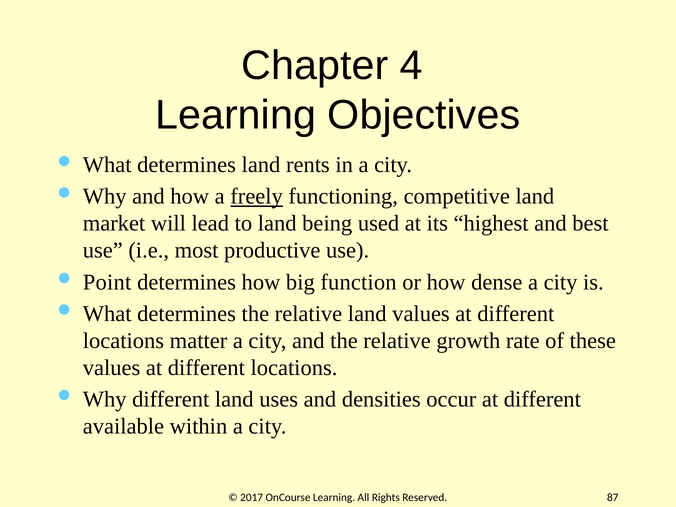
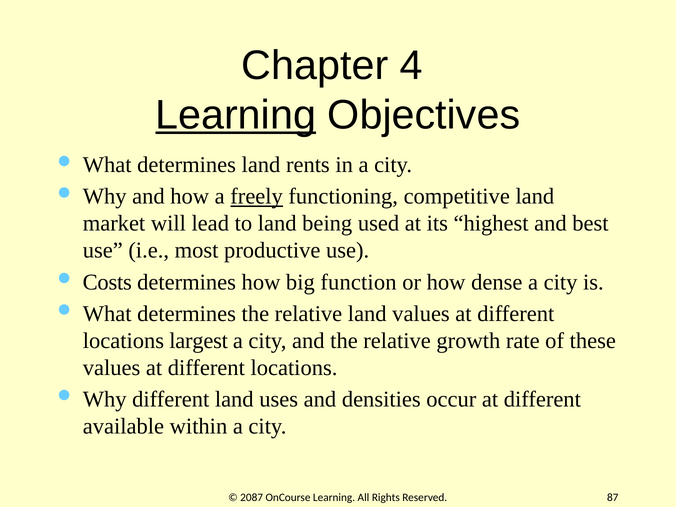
Learning underline: none -> present (236, 115)
Point: Point -> Costs (107, 282)
matter: matter -> largest (199, 341)
2017: 2017 -> 2087 (252, 497)
